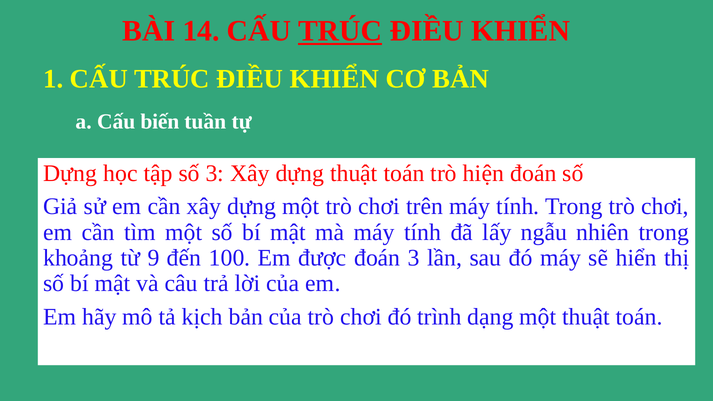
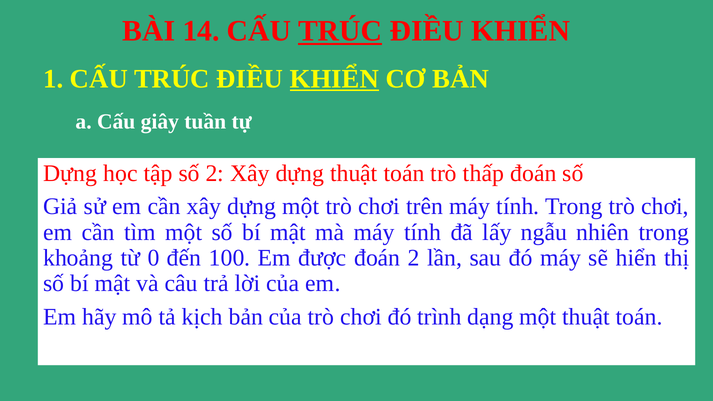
KHIỂN underline: none -> present (334, 79)
biến: biến -> giây (160, 122)
số 3: 3 -> 2 (215, 173)
hiện: hiện -> thấp (483, 173)
9: 9 -> 0 (154, 258)
đoán 3: 3 -> 2 (414, 258)
